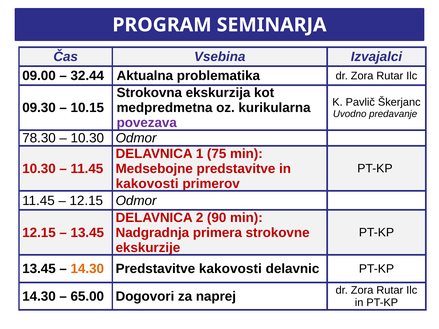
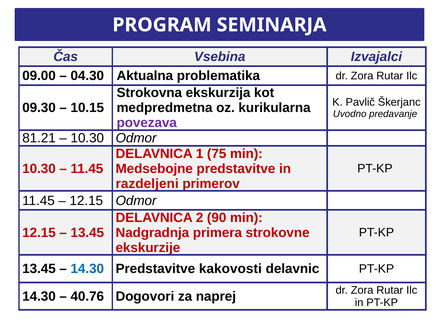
32.44: 32.44 -> 04.30 (87, 76)
78.30: 78.30 -> 81.21 (39, 138)
kakovosti: kakovosti -> razdeljeni (147, 184)
14.30 colour: orange -> blue (87, 269)
65.00: 65.00 -> 40.76 (87, 297)
